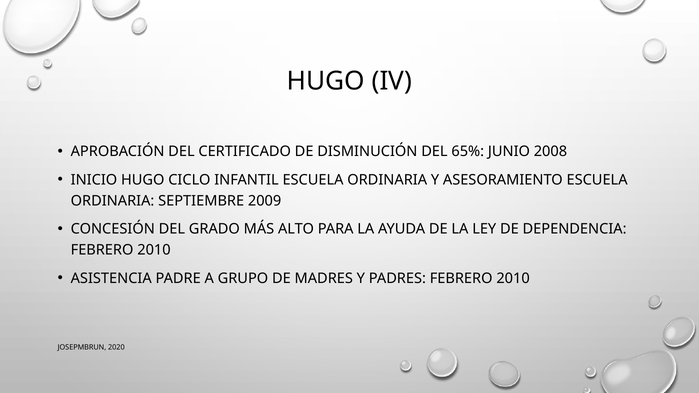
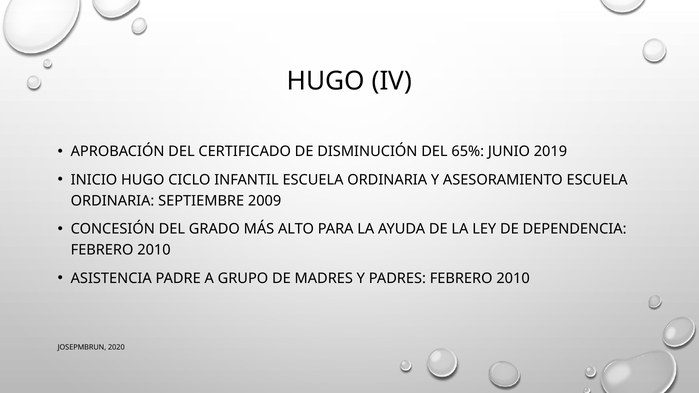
2008: 2008 -> 2019 (550, 152)
